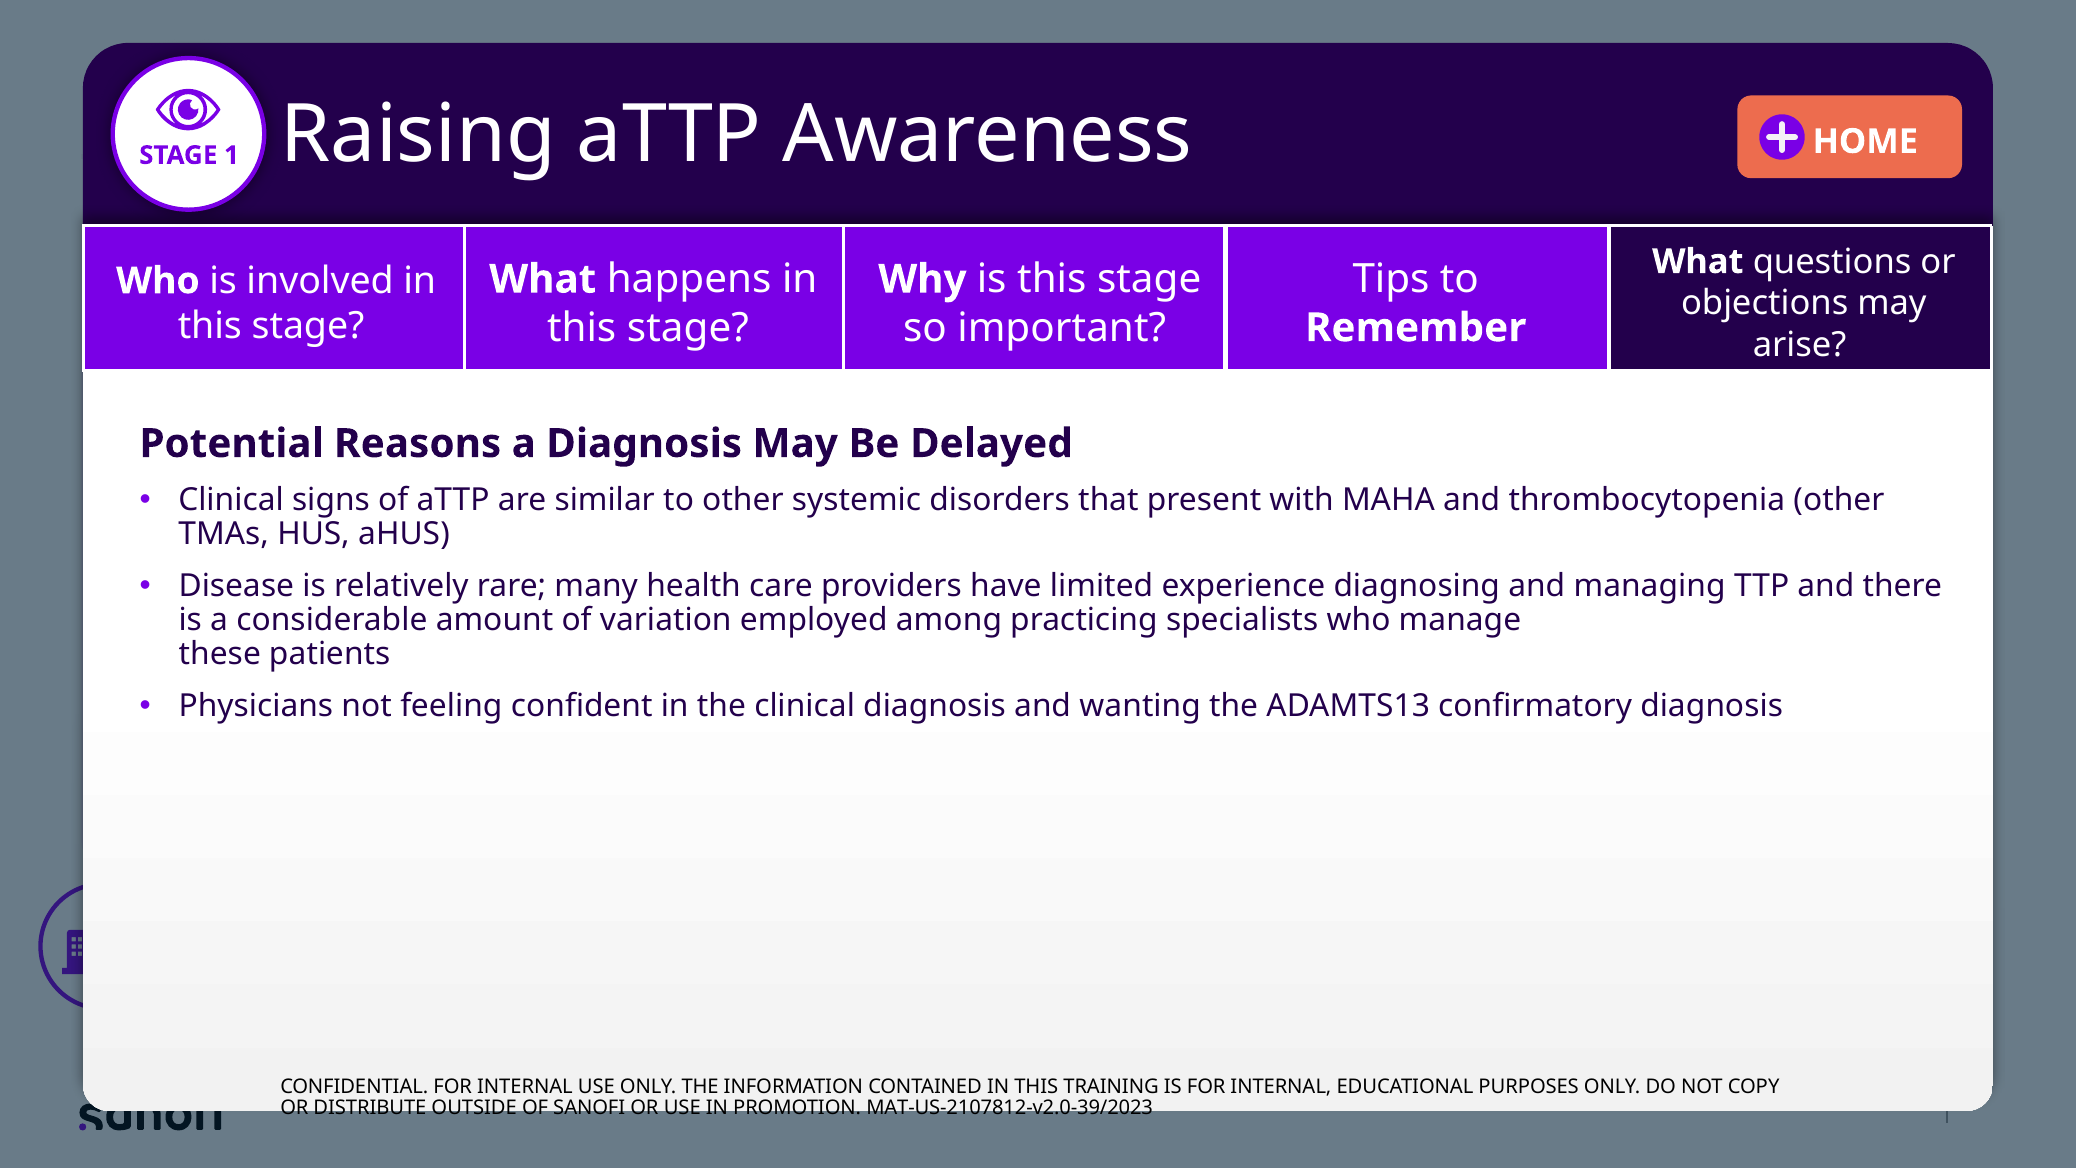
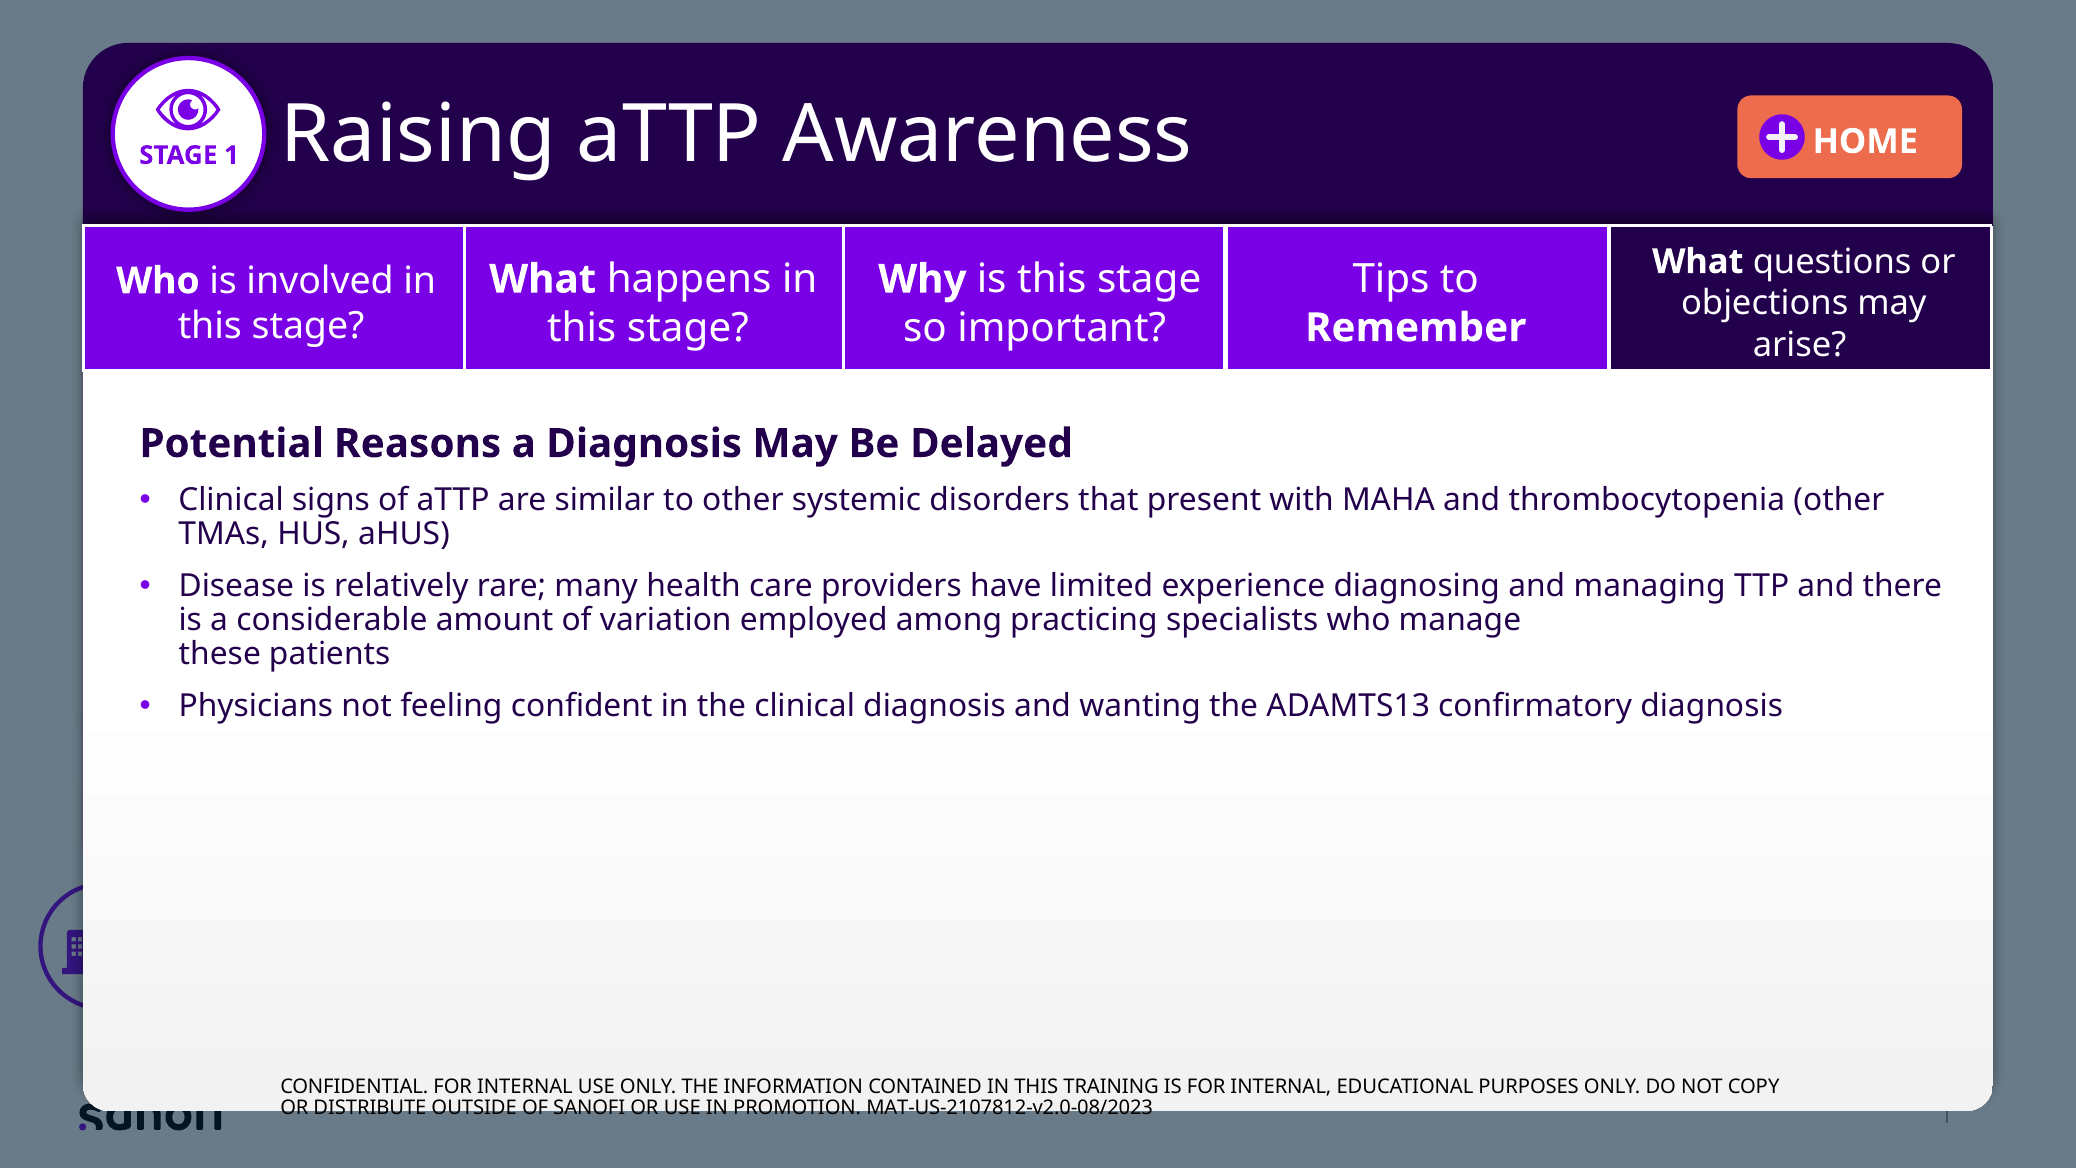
MAT-US-2107812-v2.0-39/2023: MAT-US-2107812-v2.0-39/2023 -> MAT-US-2107812-v2.0-08/2023 (1010, 1107)
